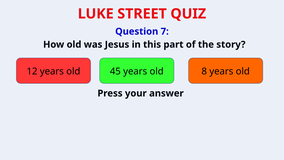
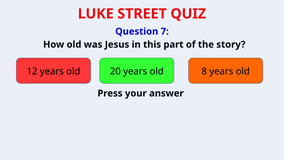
45: 45 -> 20 (115, 71)
